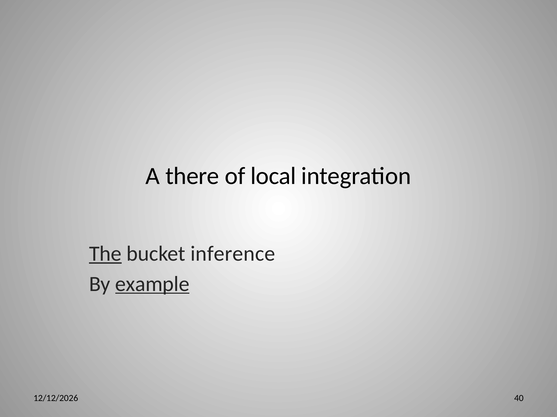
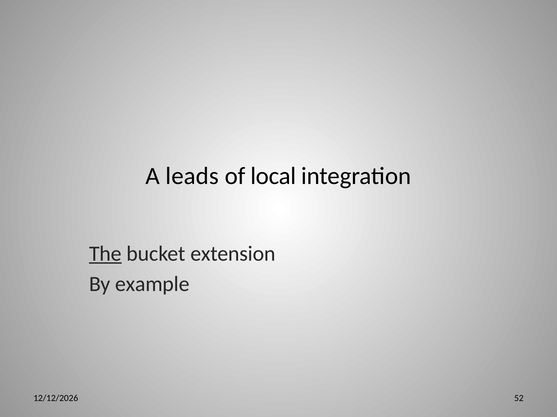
there: there -> leads (192, 176)
inference: inference -> extension (233, 254)
example underline: present -> none (152, 284)
40: 40 -> 52 (519, 399)
